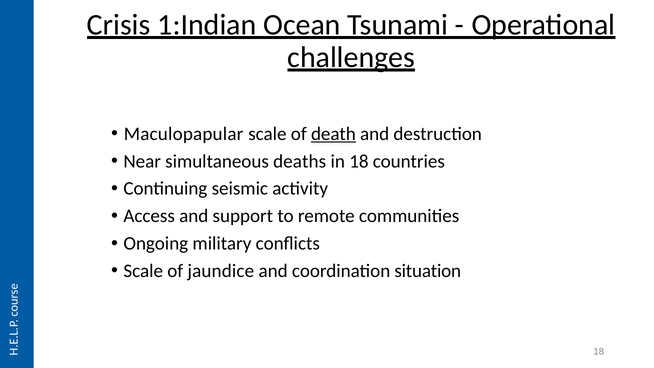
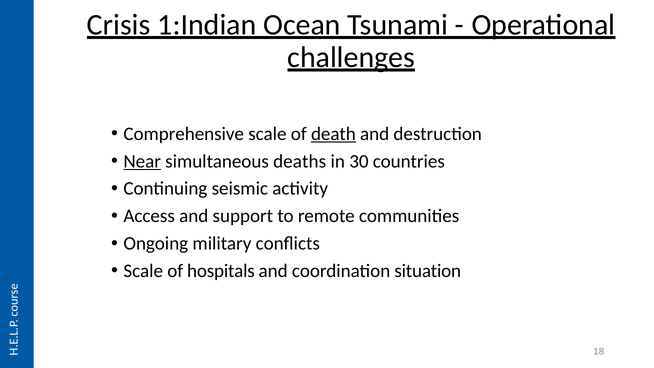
Maculopapular: Maculopapular -> Comprehensive (184, 134)
Near underline: none -> present (142, 161)
in 18: 18 -> 30 (359, 161)
jaundice: jaundice -> hospitals (221, 271)
